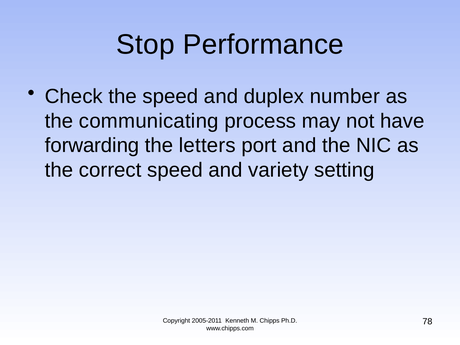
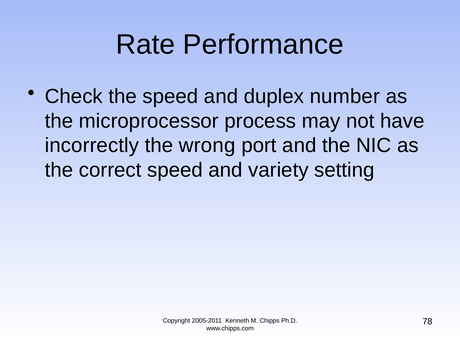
Stop: Stop -> Rate (146, 45)
communicating: communicating -> microprocessor (149, 121)
forwarding: forwarding -> incorrectly (92, 146)
letters: letters -> wrong (207, 146)
